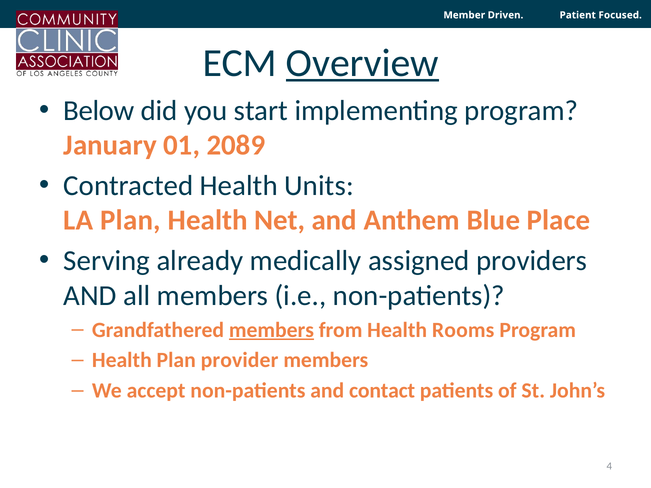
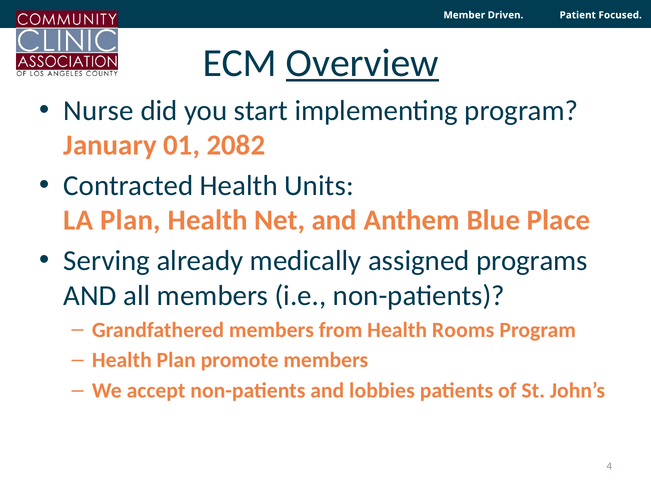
Below: Below -> Nurse (99, 111)
2089: 2089 -> 2082 (236, 145)
providers: providers -> programs (532, 261)
members underline: present -> none (271, 330)
provider: provider -> promote (240, 360)
contact: contact -> lobbies (382, 391)
